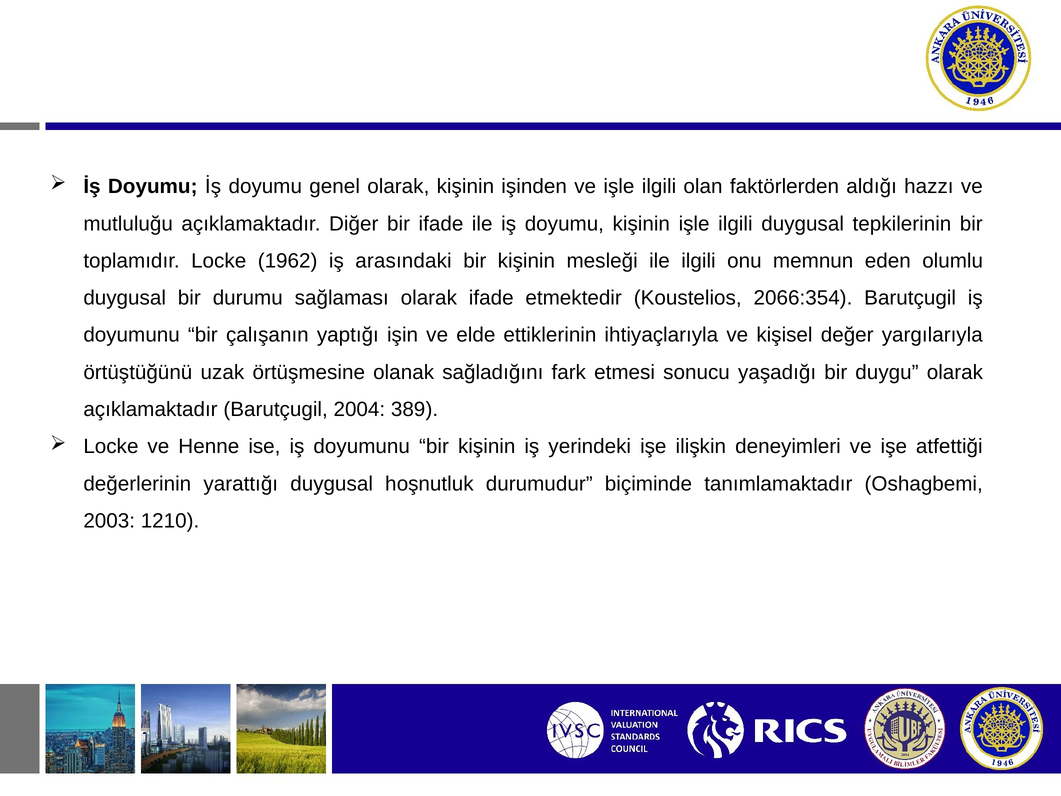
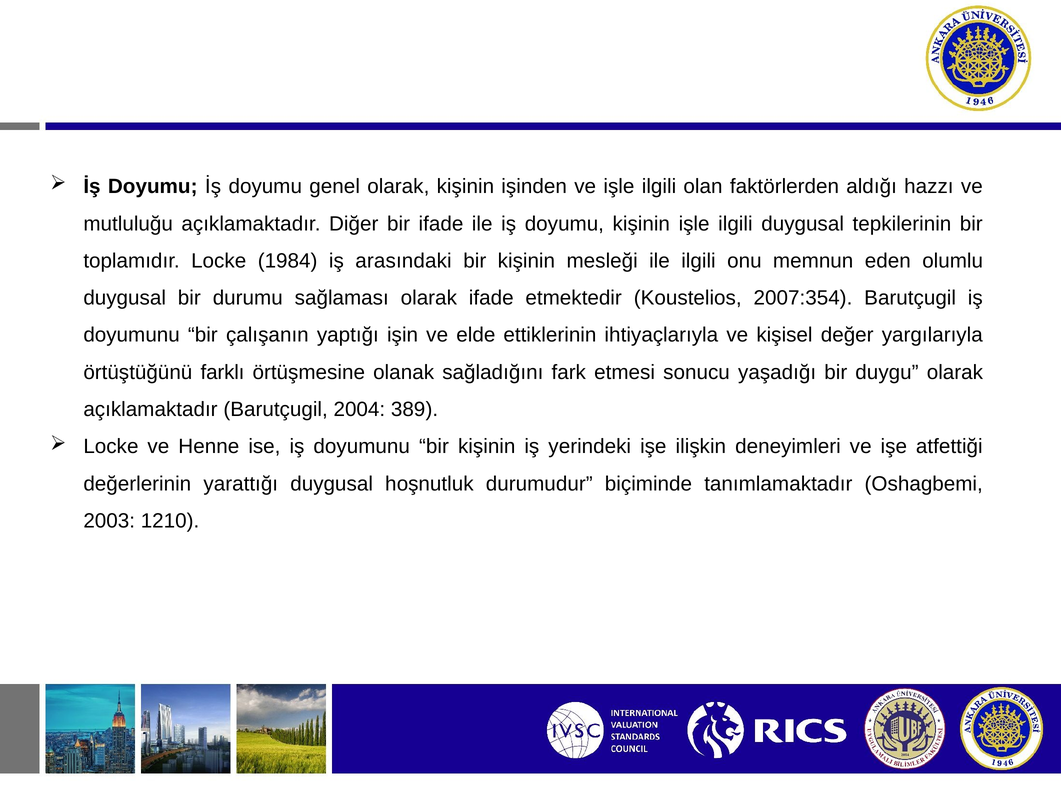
1962: 1962 -> 1984 (288, 261)
2066:354: 2066:354 -> 2007:354 (803, 298)
uzak: uzak -> farklı (223, 372)
